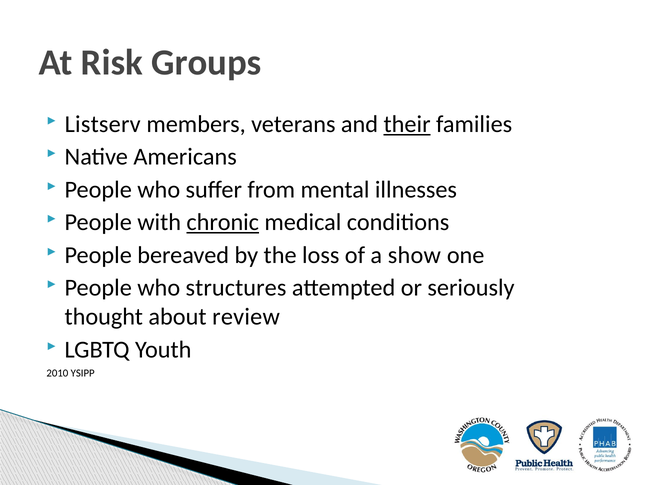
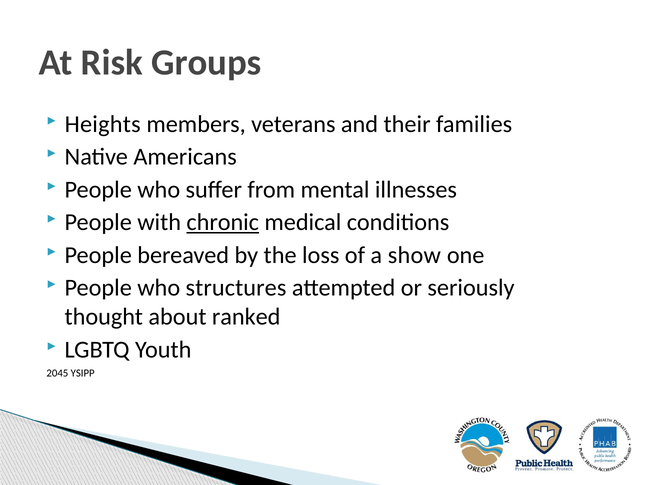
Listserv: Listserv -> Heights (103, 124)
their underline: present -> none (407, 124)
review: review -> ranked (246, 317)
2010: 2010 -> 2045 (57, 373)
